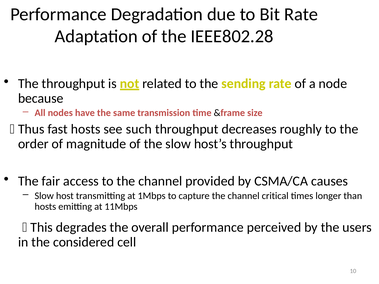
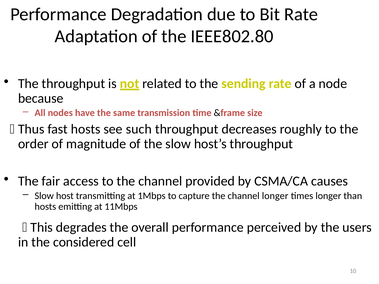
IEEE802.28: IEEE802.28 -> IEEE802.80 (232, 36)
channel critical: critical -> longer (275, 196)
